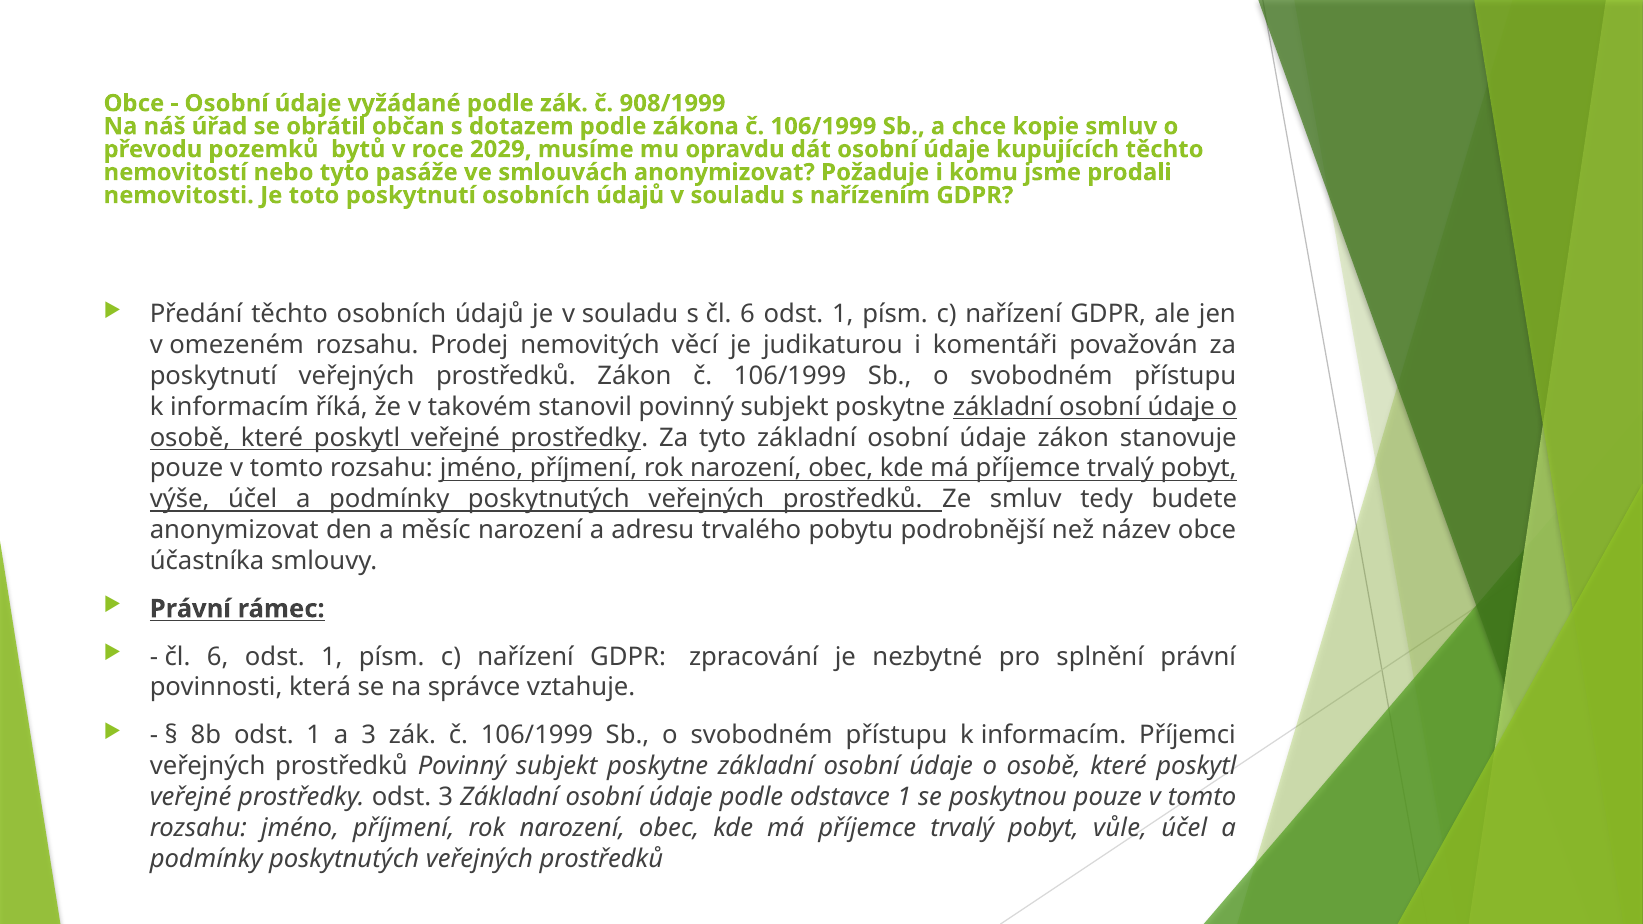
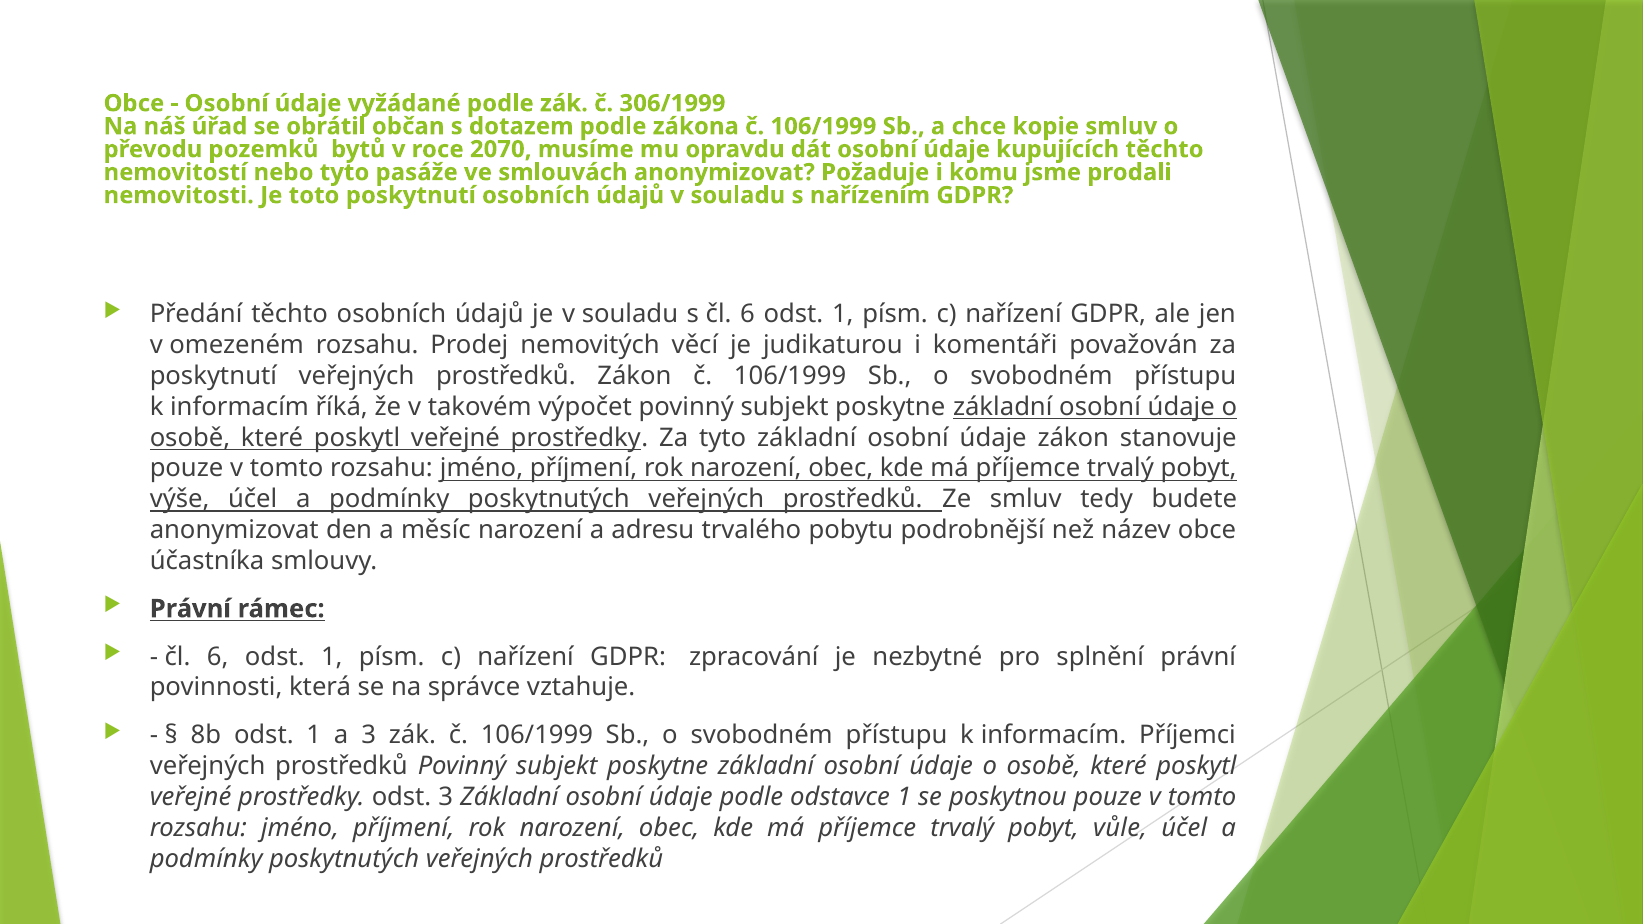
908/1999: 908/1999 -> 306/1999 (672, 103)
2029: 2029 -> 2070 (501, 149)
stanovil: stanovil -> výpočet (585, 407)
